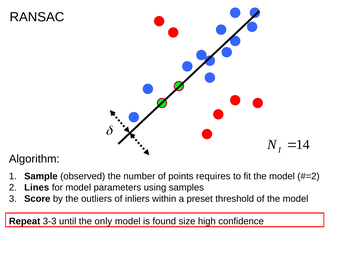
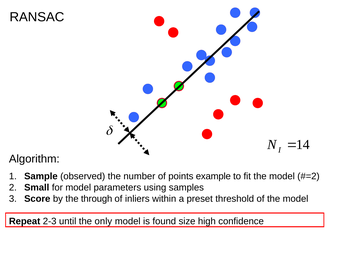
requires: requires -> example (213, 176)
Lines: Lines -> Small (37, 187)
outliers: outliers -> through (97, 198)
3-3: 3-3 -> 2-3 (50, 221)
